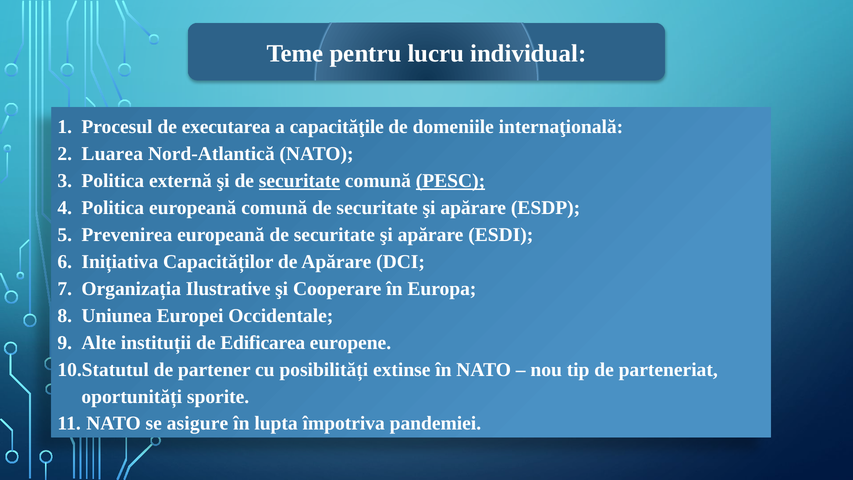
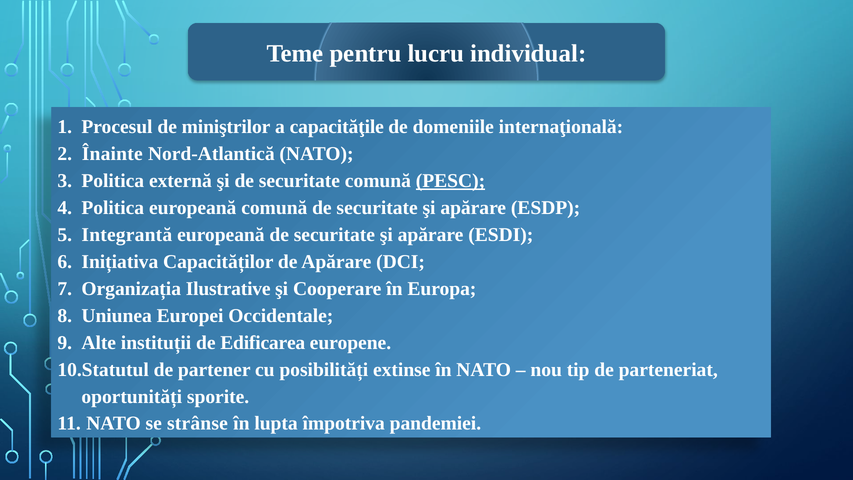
executarea: executarea -> miniştrilor (226, 127)
Luarea: Luarea -> Înainte (112, 154)
securitate underline: present -> none (299, 181)
Prevenirea: Prevenirea -> Integrantă (127, 235)
asigure: asigure -> strânse (197, 423)
